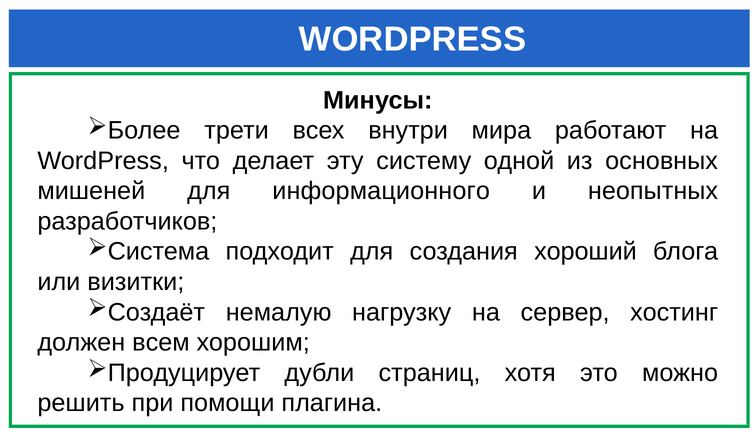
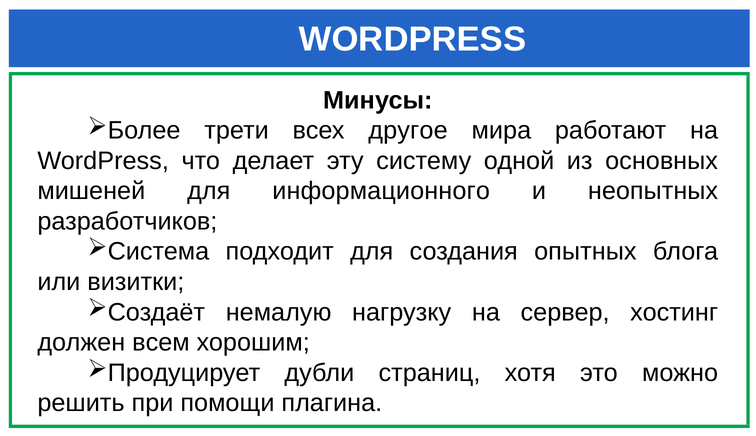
внутри: внутри -> другое (408, 131)
хороший: хороший -> опытных (585, 252)
